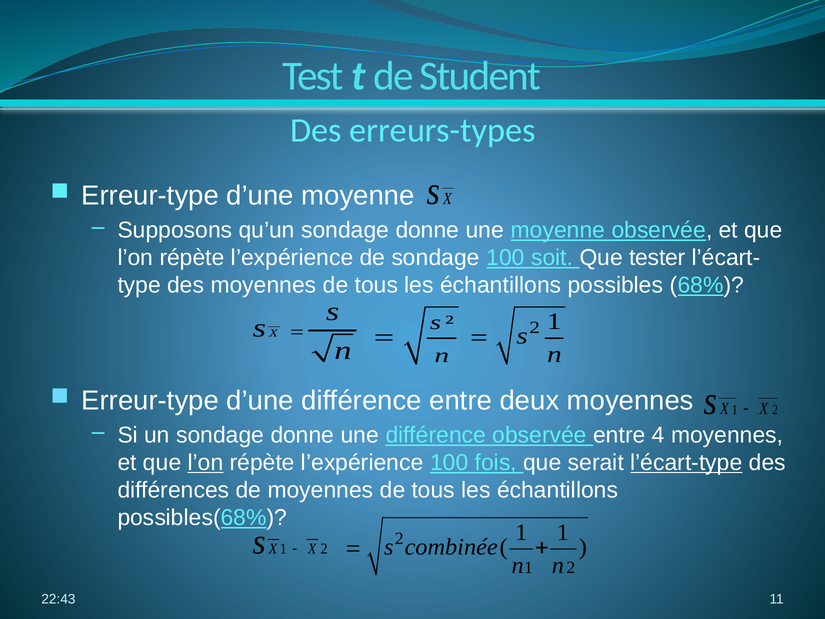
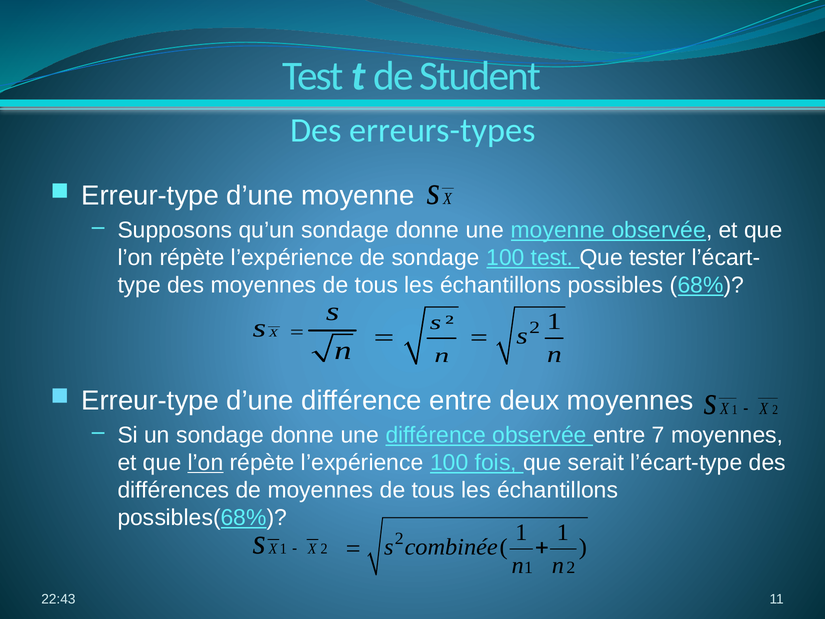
100 soit: soit -> test (552, 258)
4: 4 -> 7 (658, 435)
l’écart-type underline: present -> none (686, 462)
